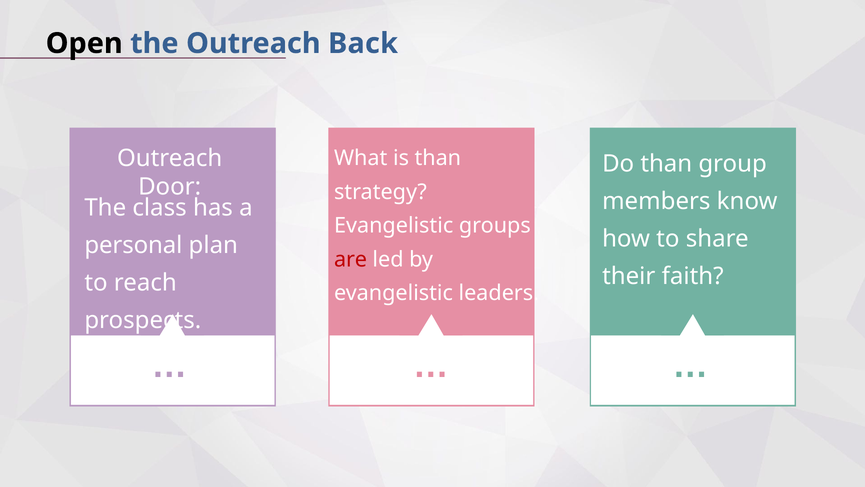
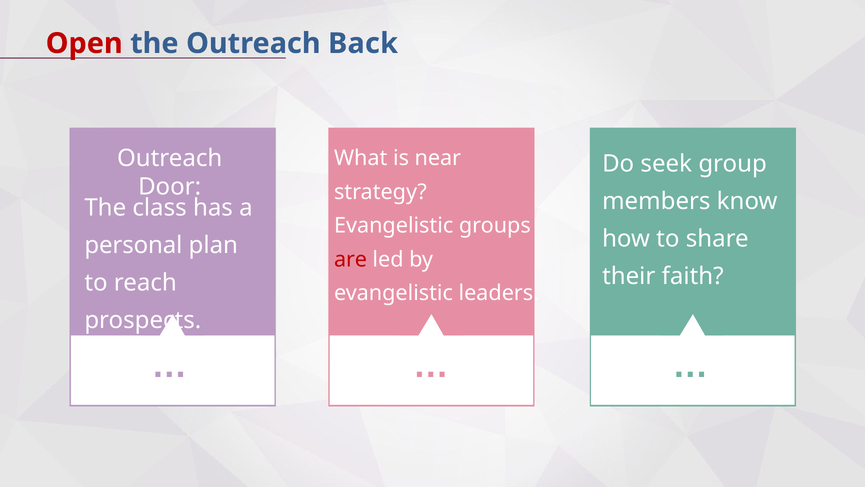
Open colour: black -> red (84, 43)
is than: than -> near (438, 158)
Do than: than -> seek (666, 164)
